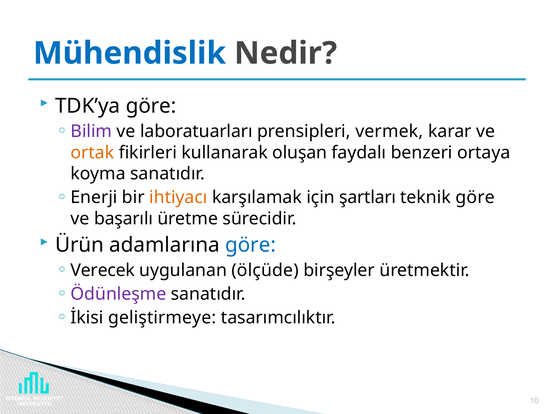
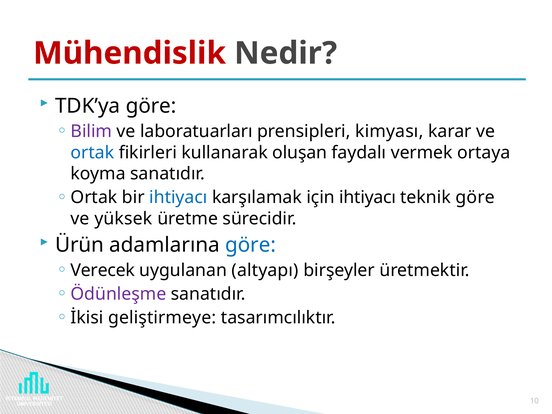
Mühendislik colour: blue -> red (129, 53)
vermek: vermek -> kimyası (389, 131)
ortak colour: orange -> blue (92, 153)
benzeri: benzeri -> vermek (422, 153)
Enerji: Enerji -> Ortak (94, 197)
ihtiyacı colour: orange -> blue (178, 197)
için şartları: şartları -> ihtiyacı (368, 197)
başarılı: başarılı -> yüksek (123, 219)
ölçüde: ölçüde -> altyapı (265, 270)
